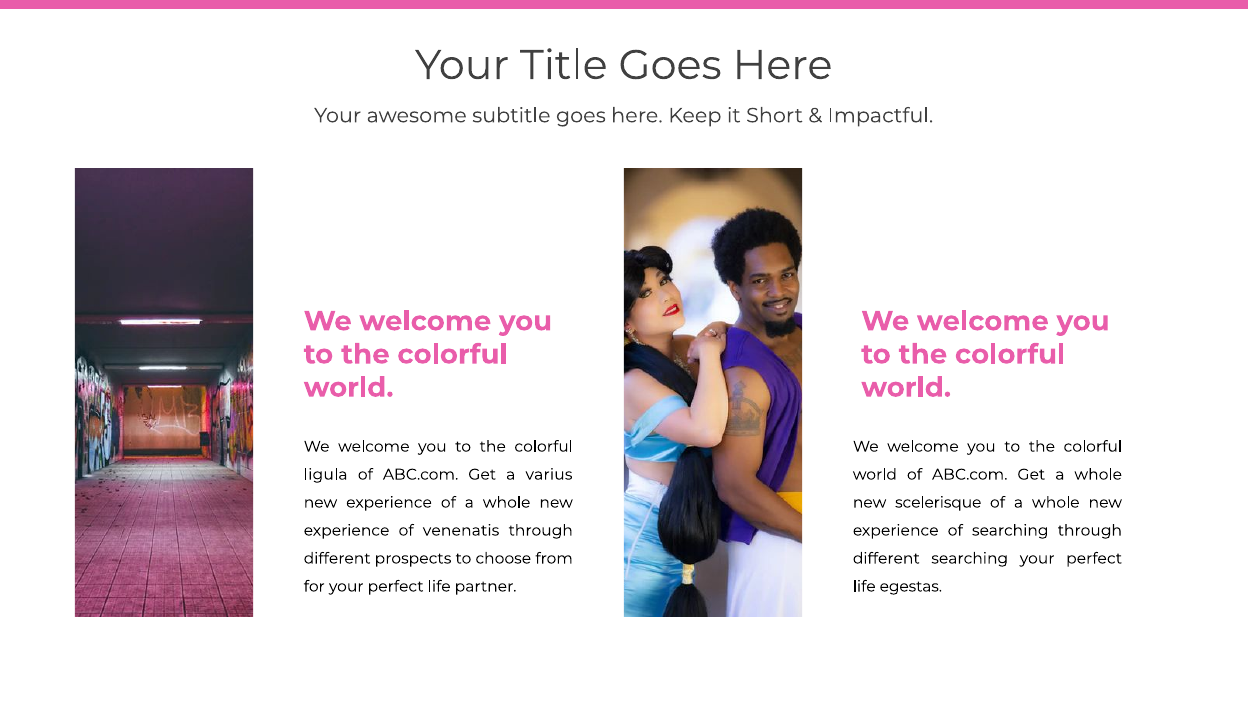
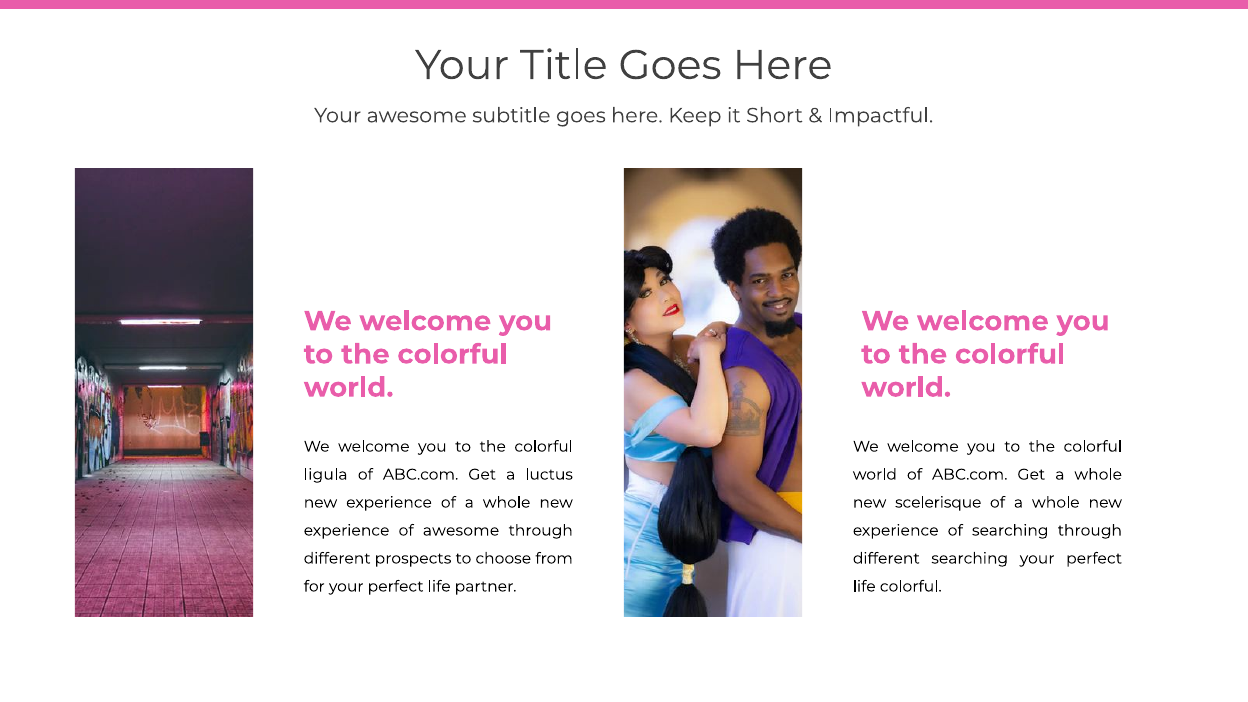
varius: varius -> luctus (549, 474)
of venenatis: venenatis -> awesome (461, 530)
life egestas: egestas -> colorful (911, 586)
